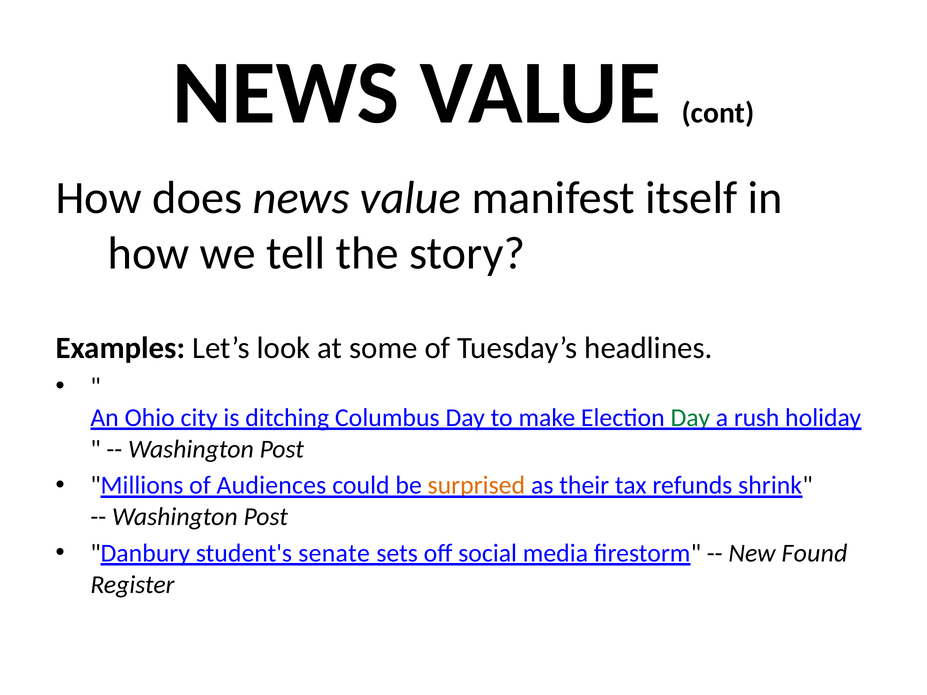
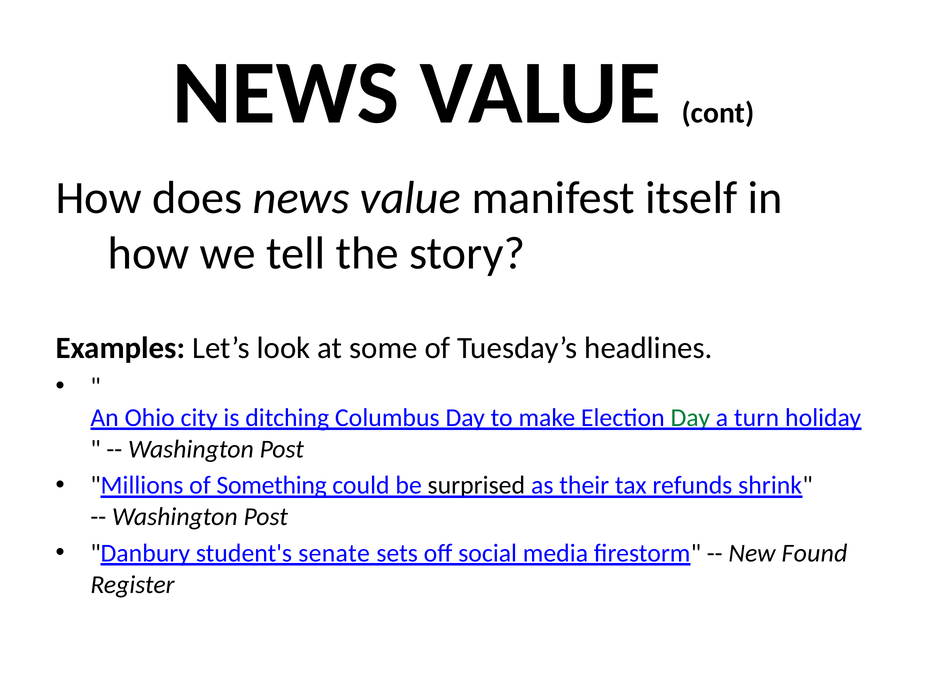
rush: rush -> turn (756, 418)
Audiences: Audiences -> Something (272, 486)
surprised colour: orange -> black (476, 486)
